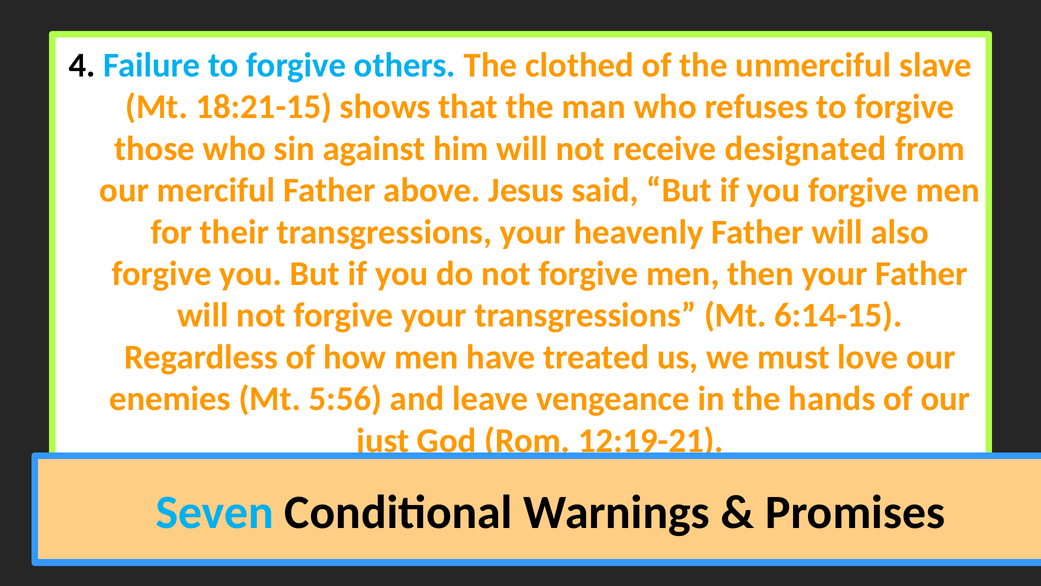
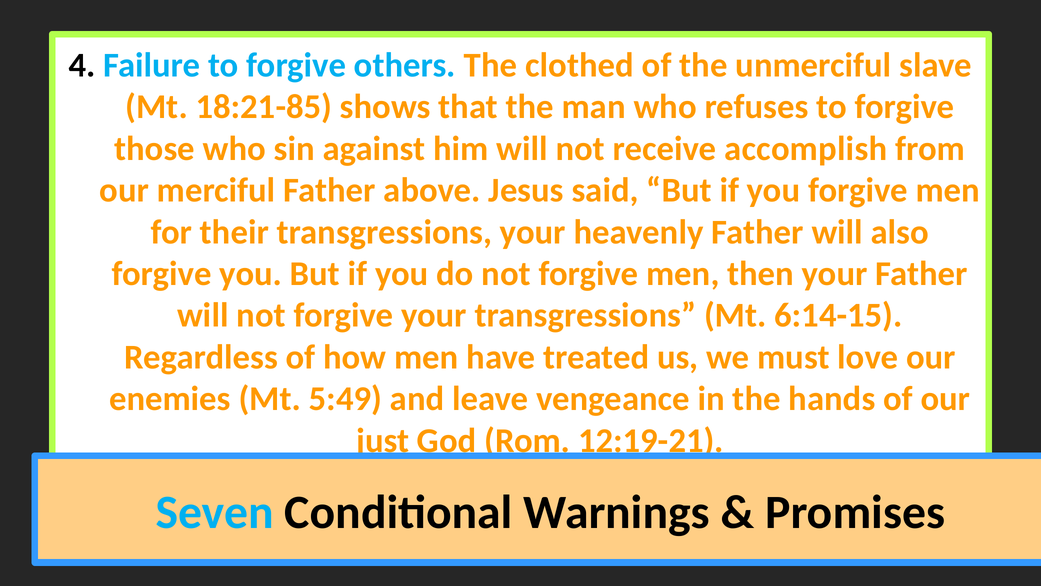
18:21-15: 18:21-15 -> 18:21-85 (264, 107)
designated: designated -> accomplish (806, 149)
5:56: 5:56 -> 5:49 (345, 399)
